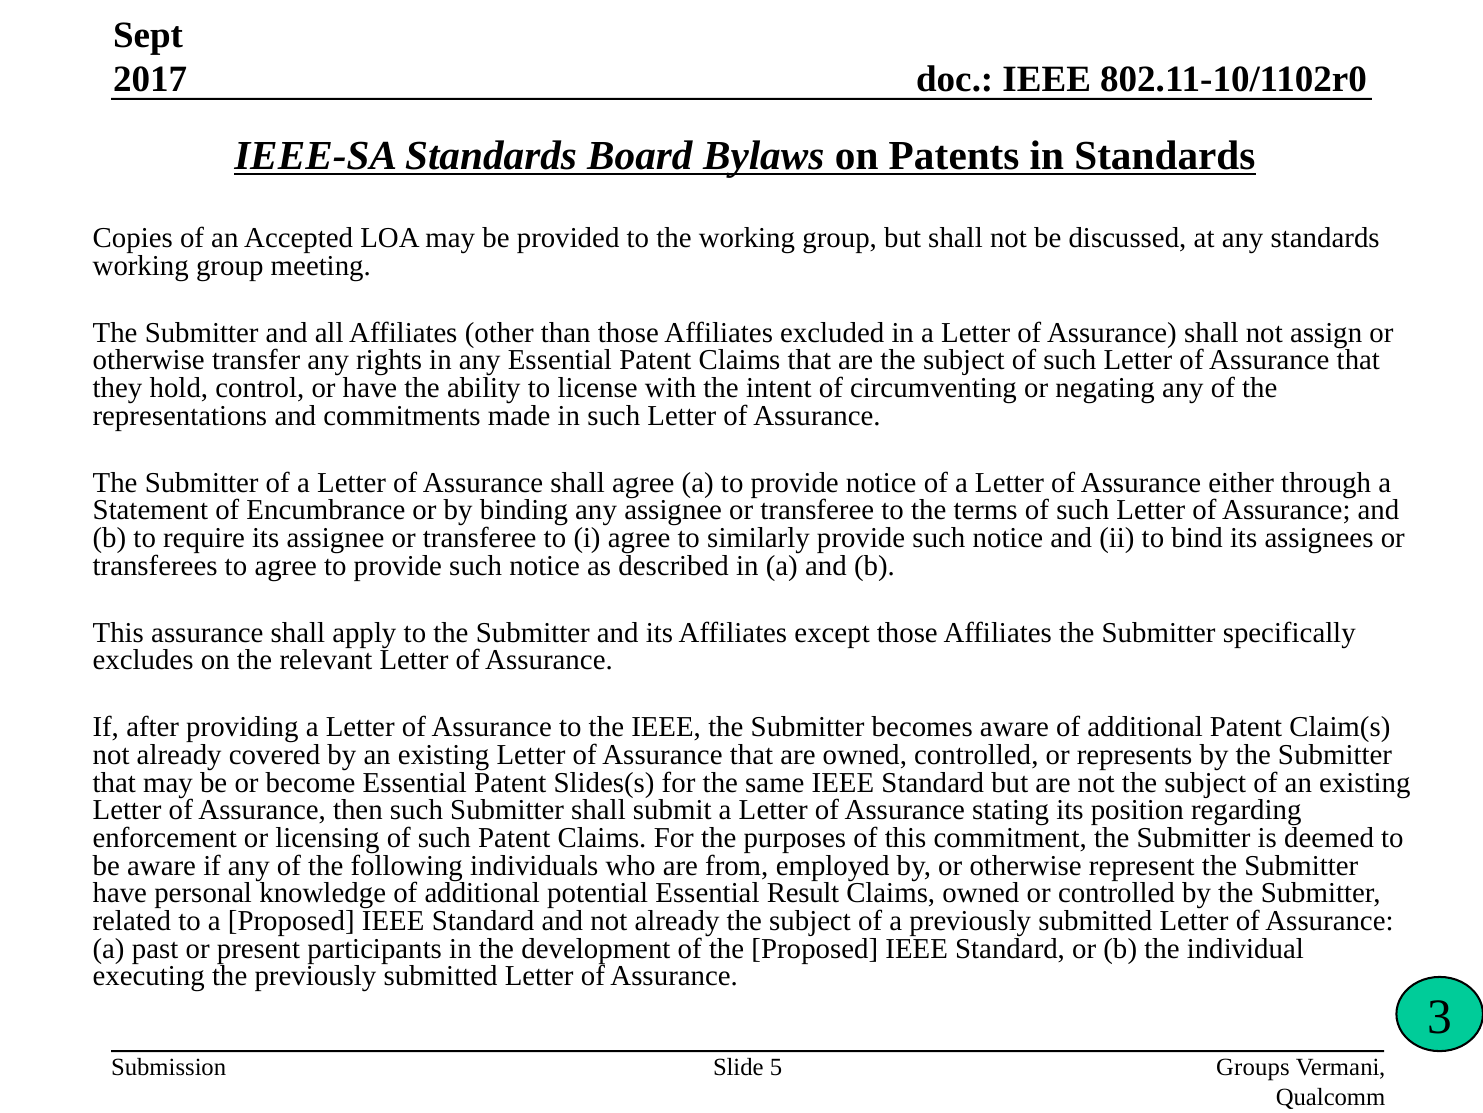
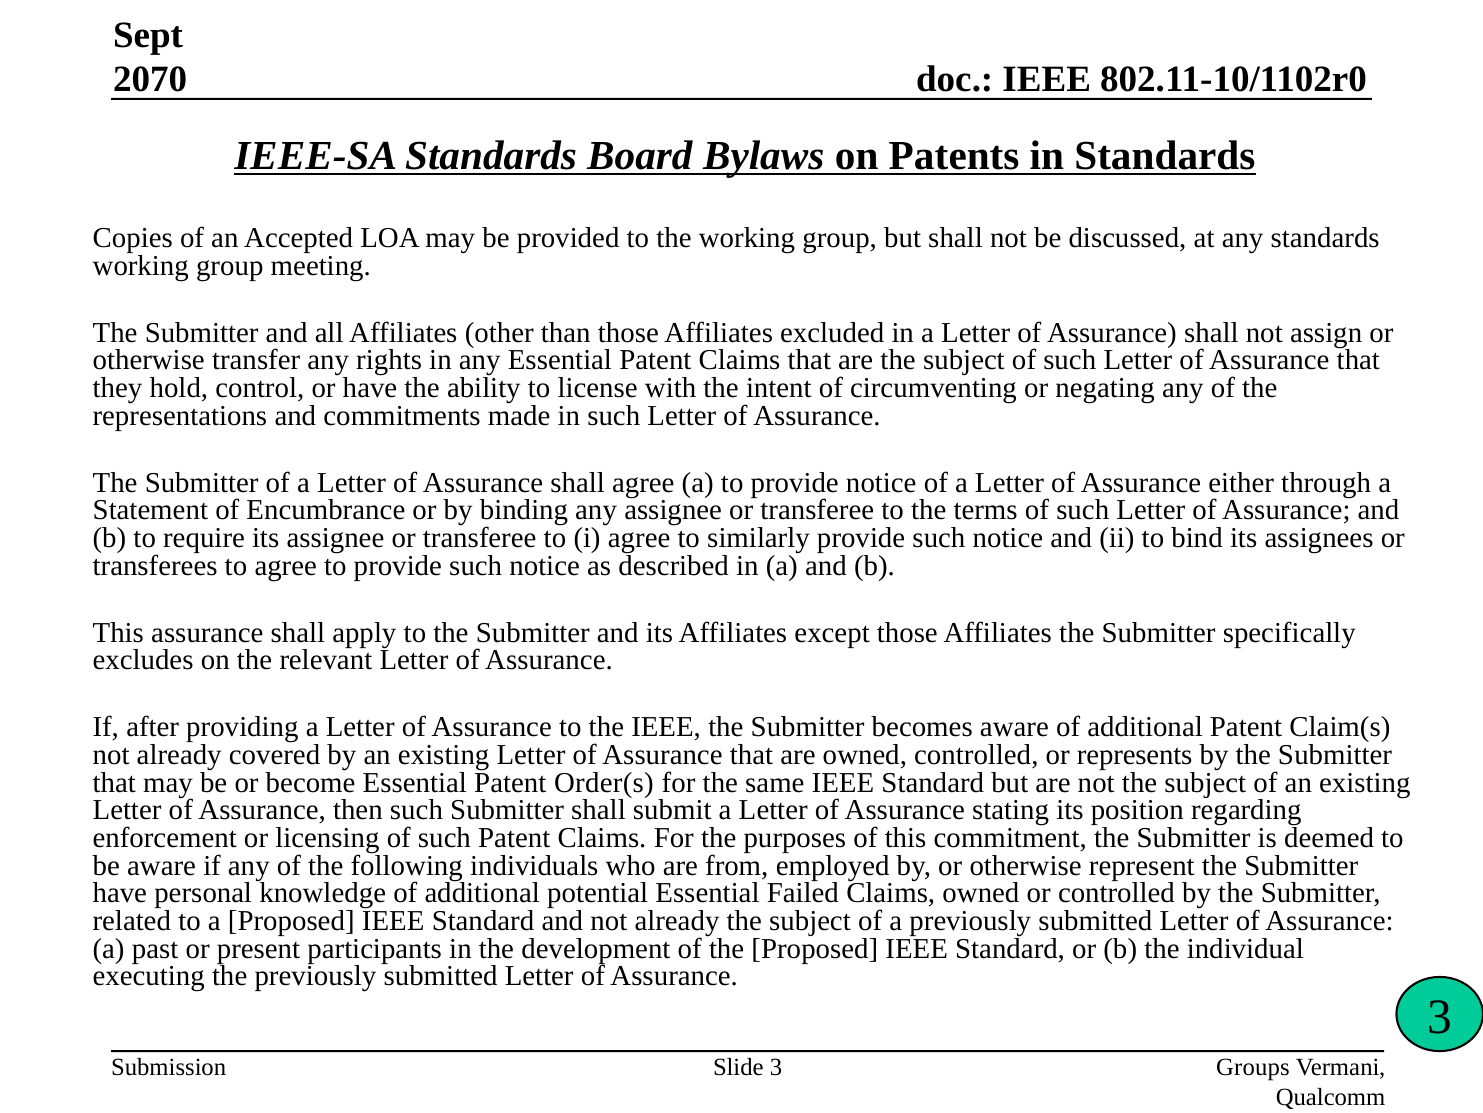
2017: 2017 -> 2070 (150, 79)
Slides(s: Slides(s -> Order(s (604, 782)
Result: Result -> Failed (803, 893)
Slide 5: 5 -> 3 (776, 1067)
